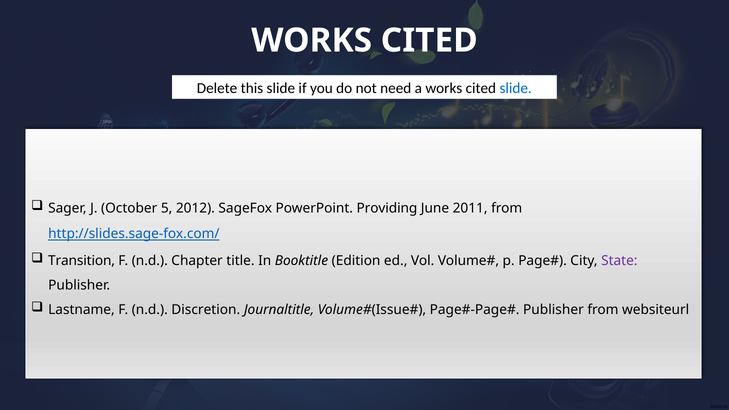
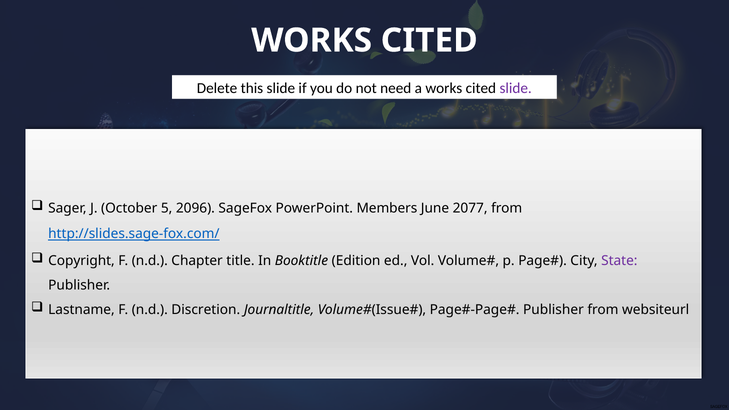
slide colour: blue -> purple (516, 88)
2012: 2012 -> 2096 (195, 208)
Providing: Providing -> Members (387, 208)
2011: 2011 -> 2077 (470, 208)
Transition: Transition -> Copyright (82, 261)
